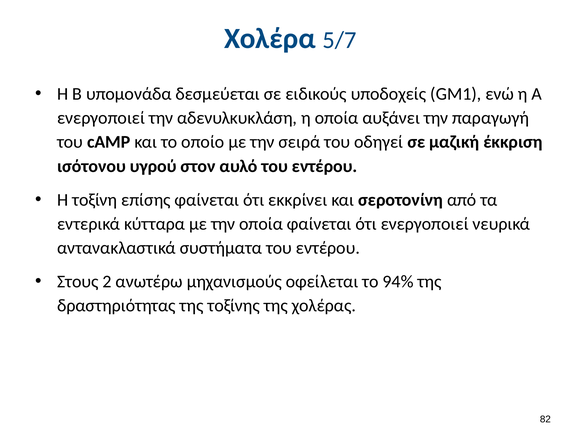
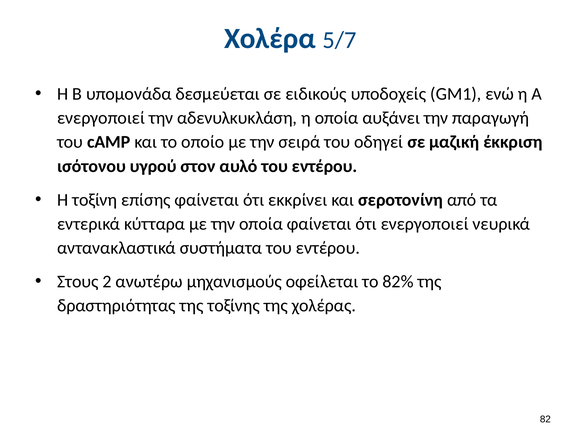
94%: 94% -> 82% (398, 282)
